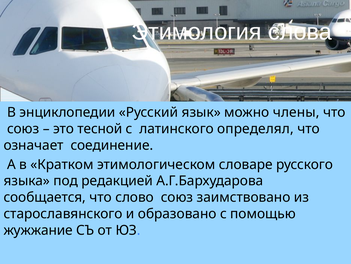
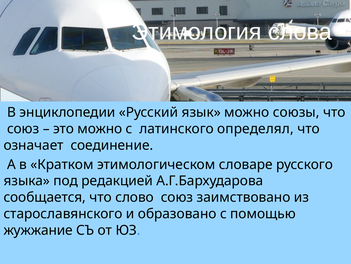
члены: члены -> союзы (296, 112)
это тесной: тесной -> можно (100, 129)
